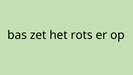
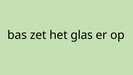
rots: rots -> glas (82, 35)
